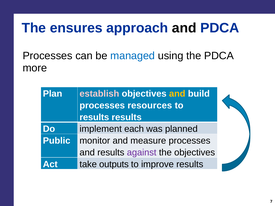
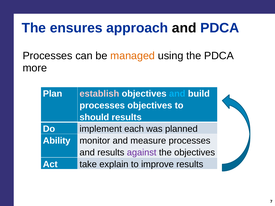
managed colour: blue -> orange (133, 56)
and colour: yellow -> light blue (177, 94)
processes resources: resources -> objectives (150, 106)
results: results -> should (94, 117)
Public: Public -> Ability (57, 141)
outputs: outputs -> explain (114, 164)
